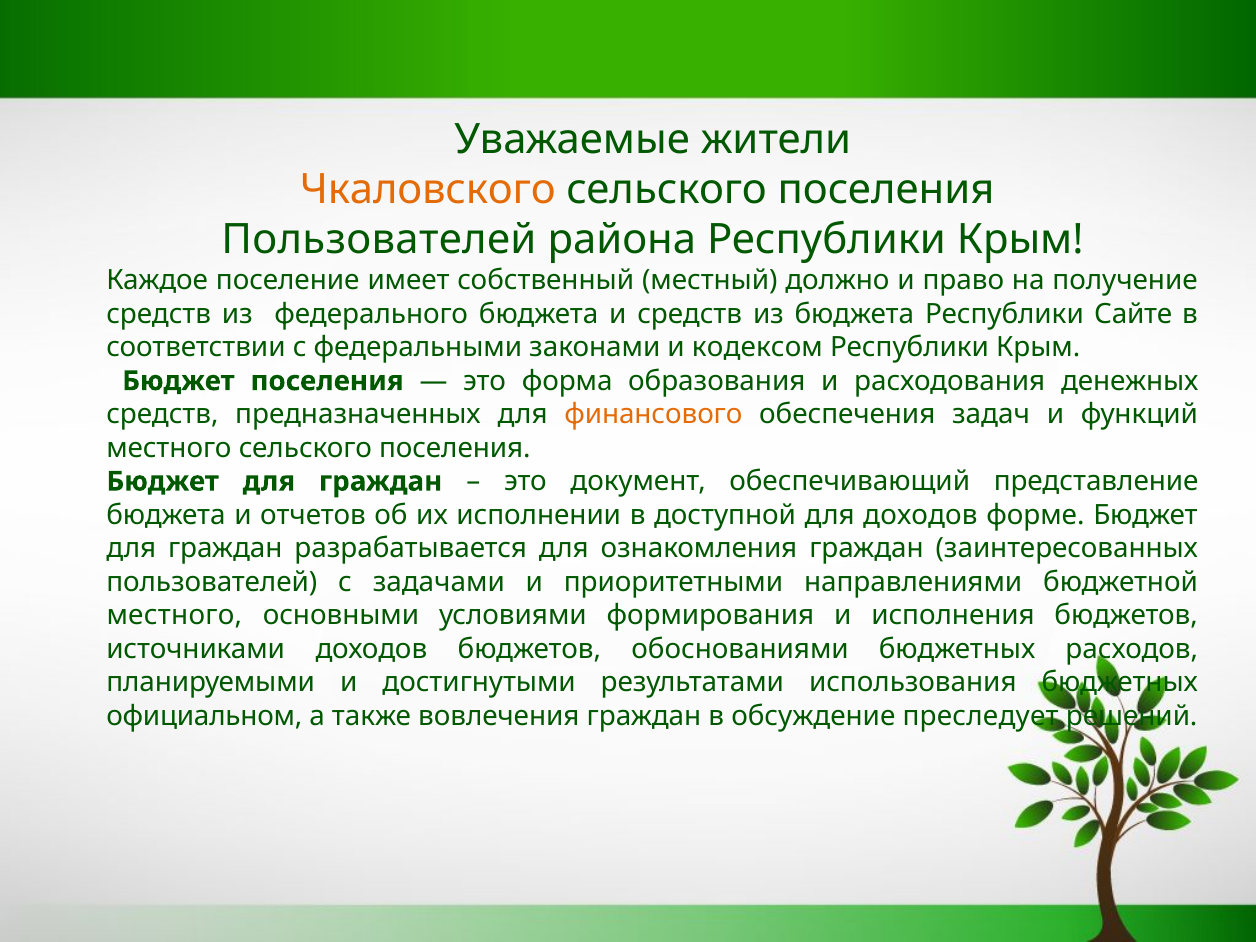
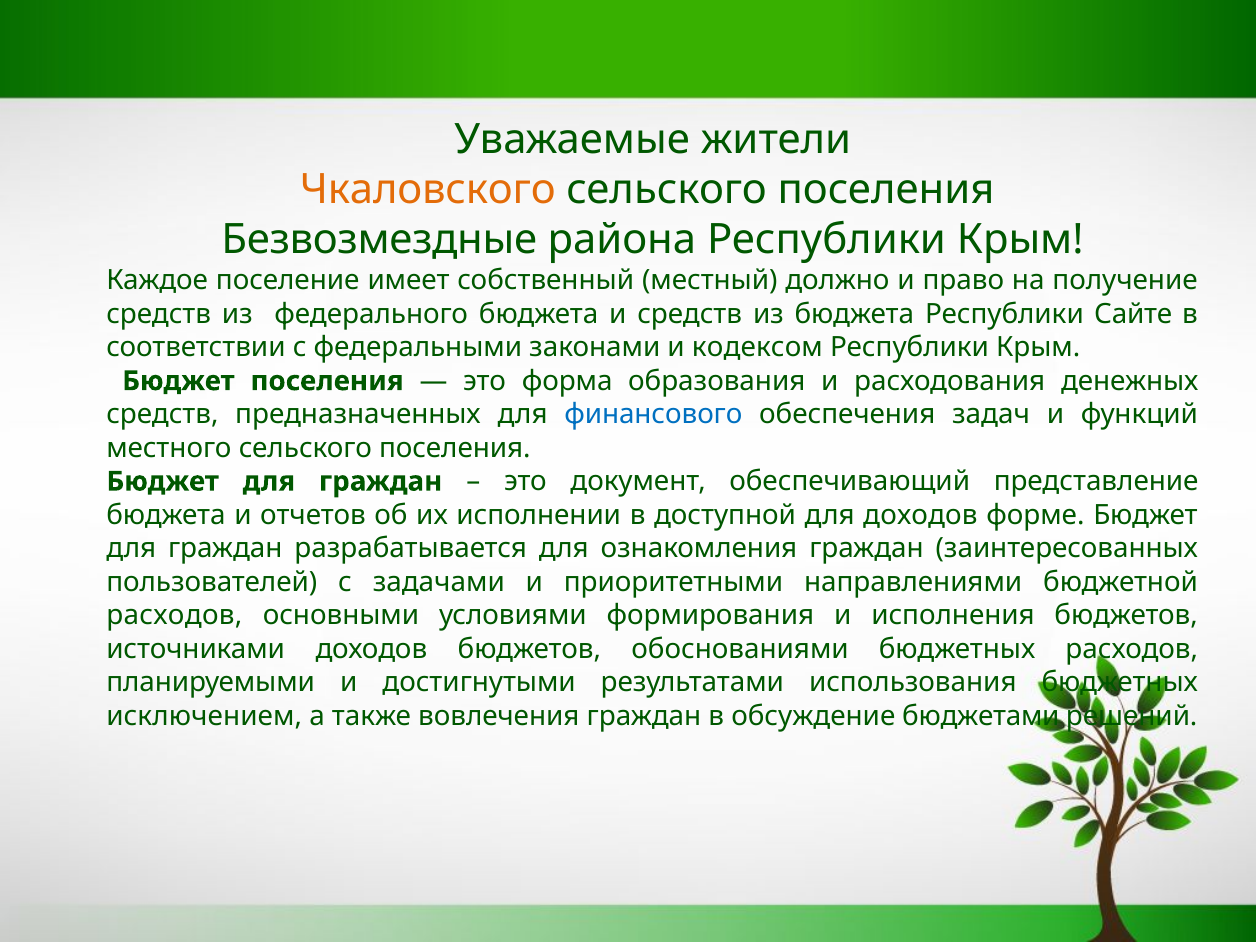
Пользователей: Пользователей -> Безвозмездные (379, 240)
финансового colour: orange -> blue (653, 415)
местного: местного -> расходов (174, 615)
официальном: официальном -> исключением (204, 716)
преследует: преследует -> бюджетами (981, 716)
